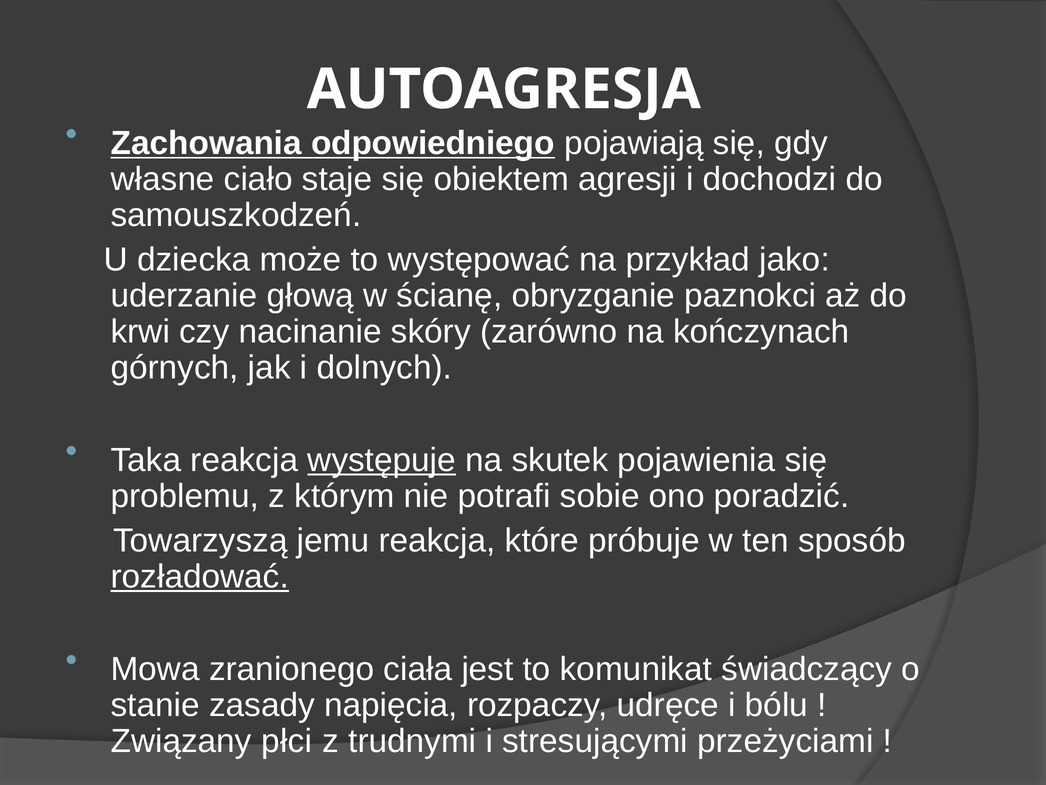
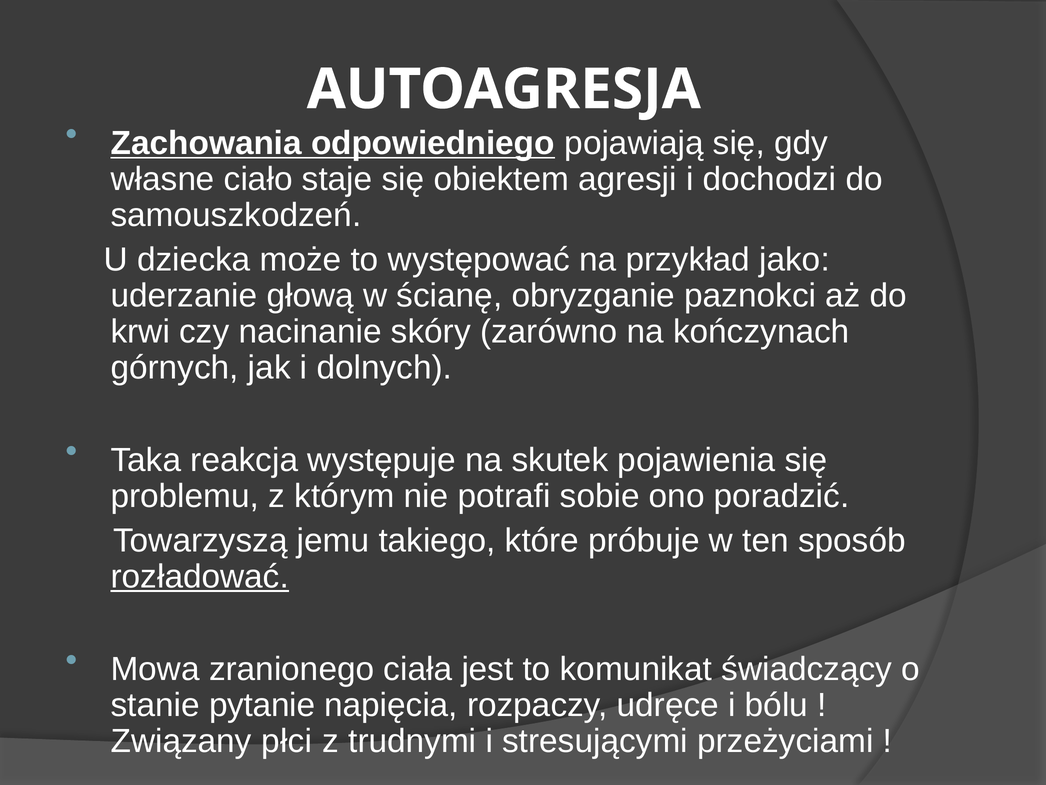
występuje underline: present -> none (382, 460)
jemu reakcja: reakcja -> takiego (437, 540)
zasady: zasady -> pytanie (262, 705)
